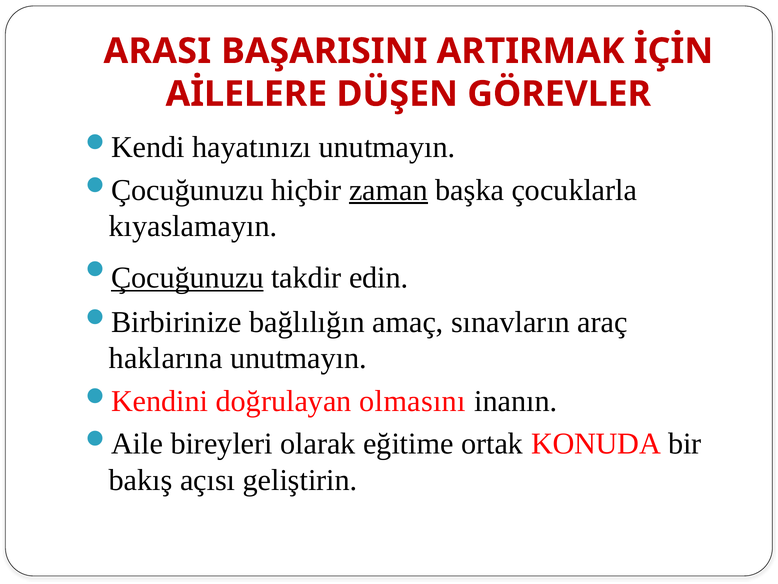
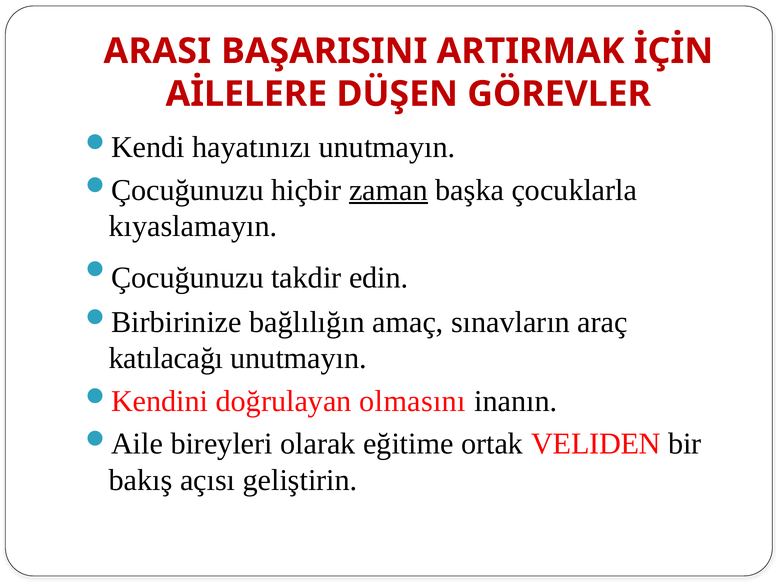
Çocuğunuzu underline: present -> none (187, 277)
haklarına: haklarına -> katılacağı (166, 358)
KONUDA: KONUDA -> VELIDEN (596, 443)
